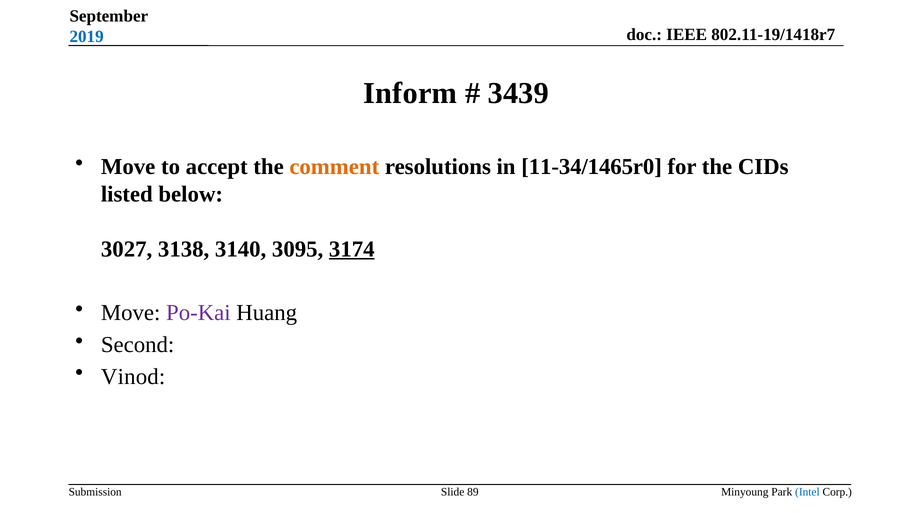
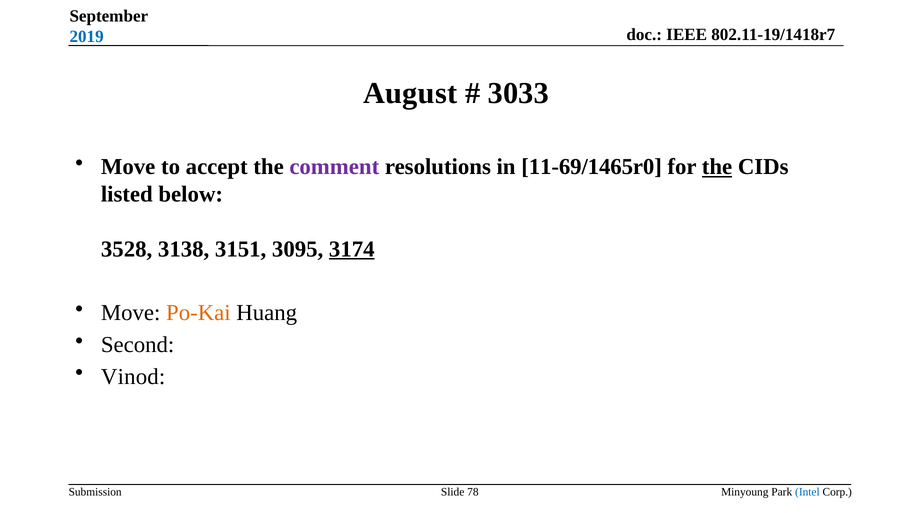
Inform: Inform -> August (410, 93)
3439: 3439 -> 3033 (518, 93)
comment colour: orange -> purple (334, 167)
11-34/1465r0: 11-34/1465r0 -> 11-69/1465r0 (592, 167)
the underline: none -> present (717, 167)
3027: 3027 -> 3528 (127, 249)
3140: 3140 -> 3151 (241, 249)
Po-Kai colour: purple -> orange (198, 313)
89: 89 -> 78 (473, 492)
